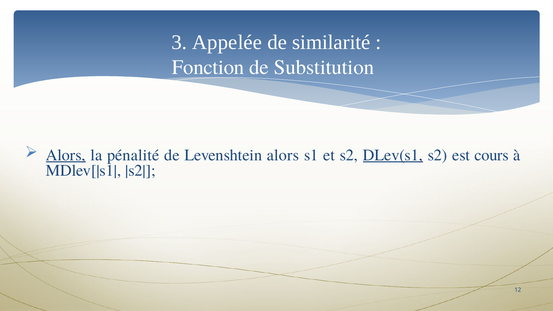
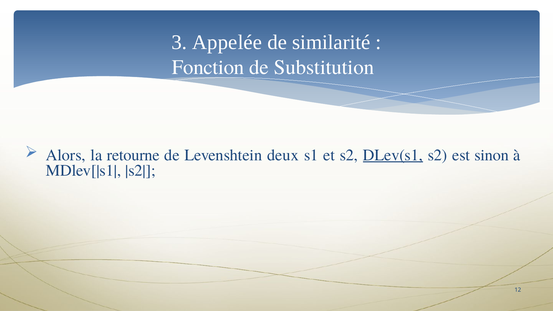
Alors underline: present -> none (66, 155)
pénalité: pénalité -> retourne (133, 155)
Levenshtein alors: alors -> deux (283, 155)
cours: cours -> sinon (492, 155)
